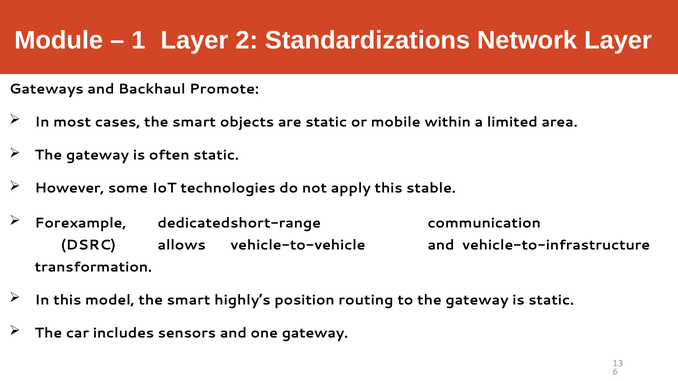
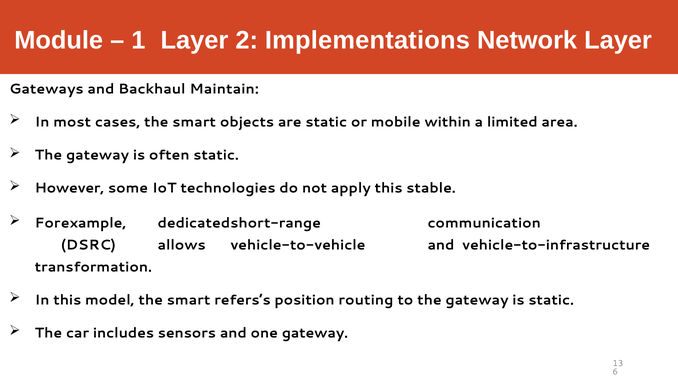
Standardizations: Standardizations -> Implementations (367, 40)
Promote: Promote -> Maintain (224, 89)
highly’s: highly’s -> refers’s (243, 300)
